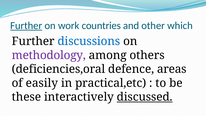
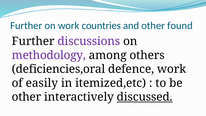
Further underline: present -> none (26, 26)
which: which -> found (180, 26)
discussions colour: blue -> purple (89, 41)
defence areas: areas -> work (172, 69)
practical,etc: practical,etc -> itemized,etc (111, 83)
these: these -> other (27, 97)
